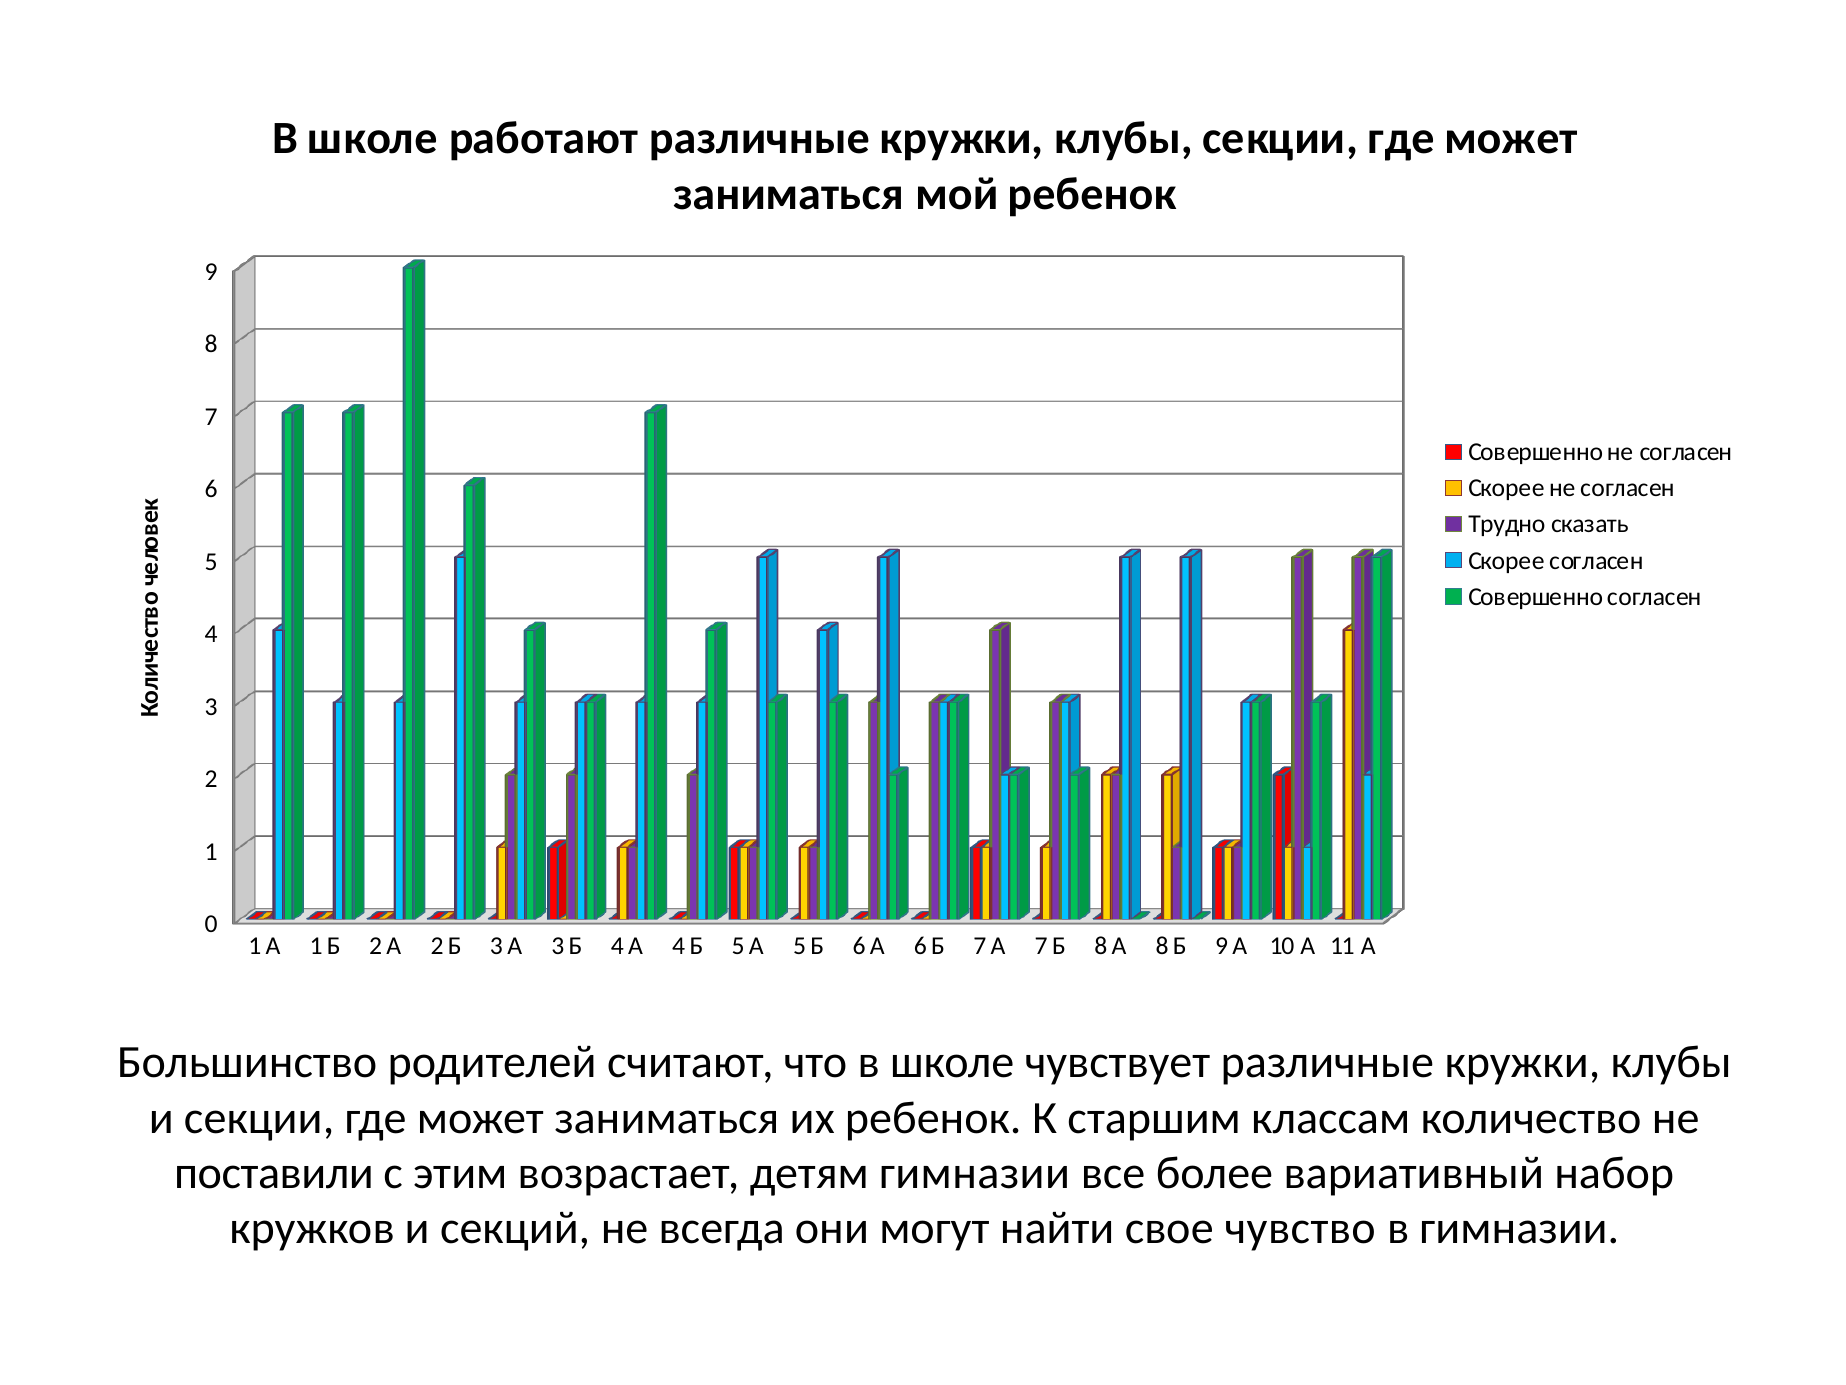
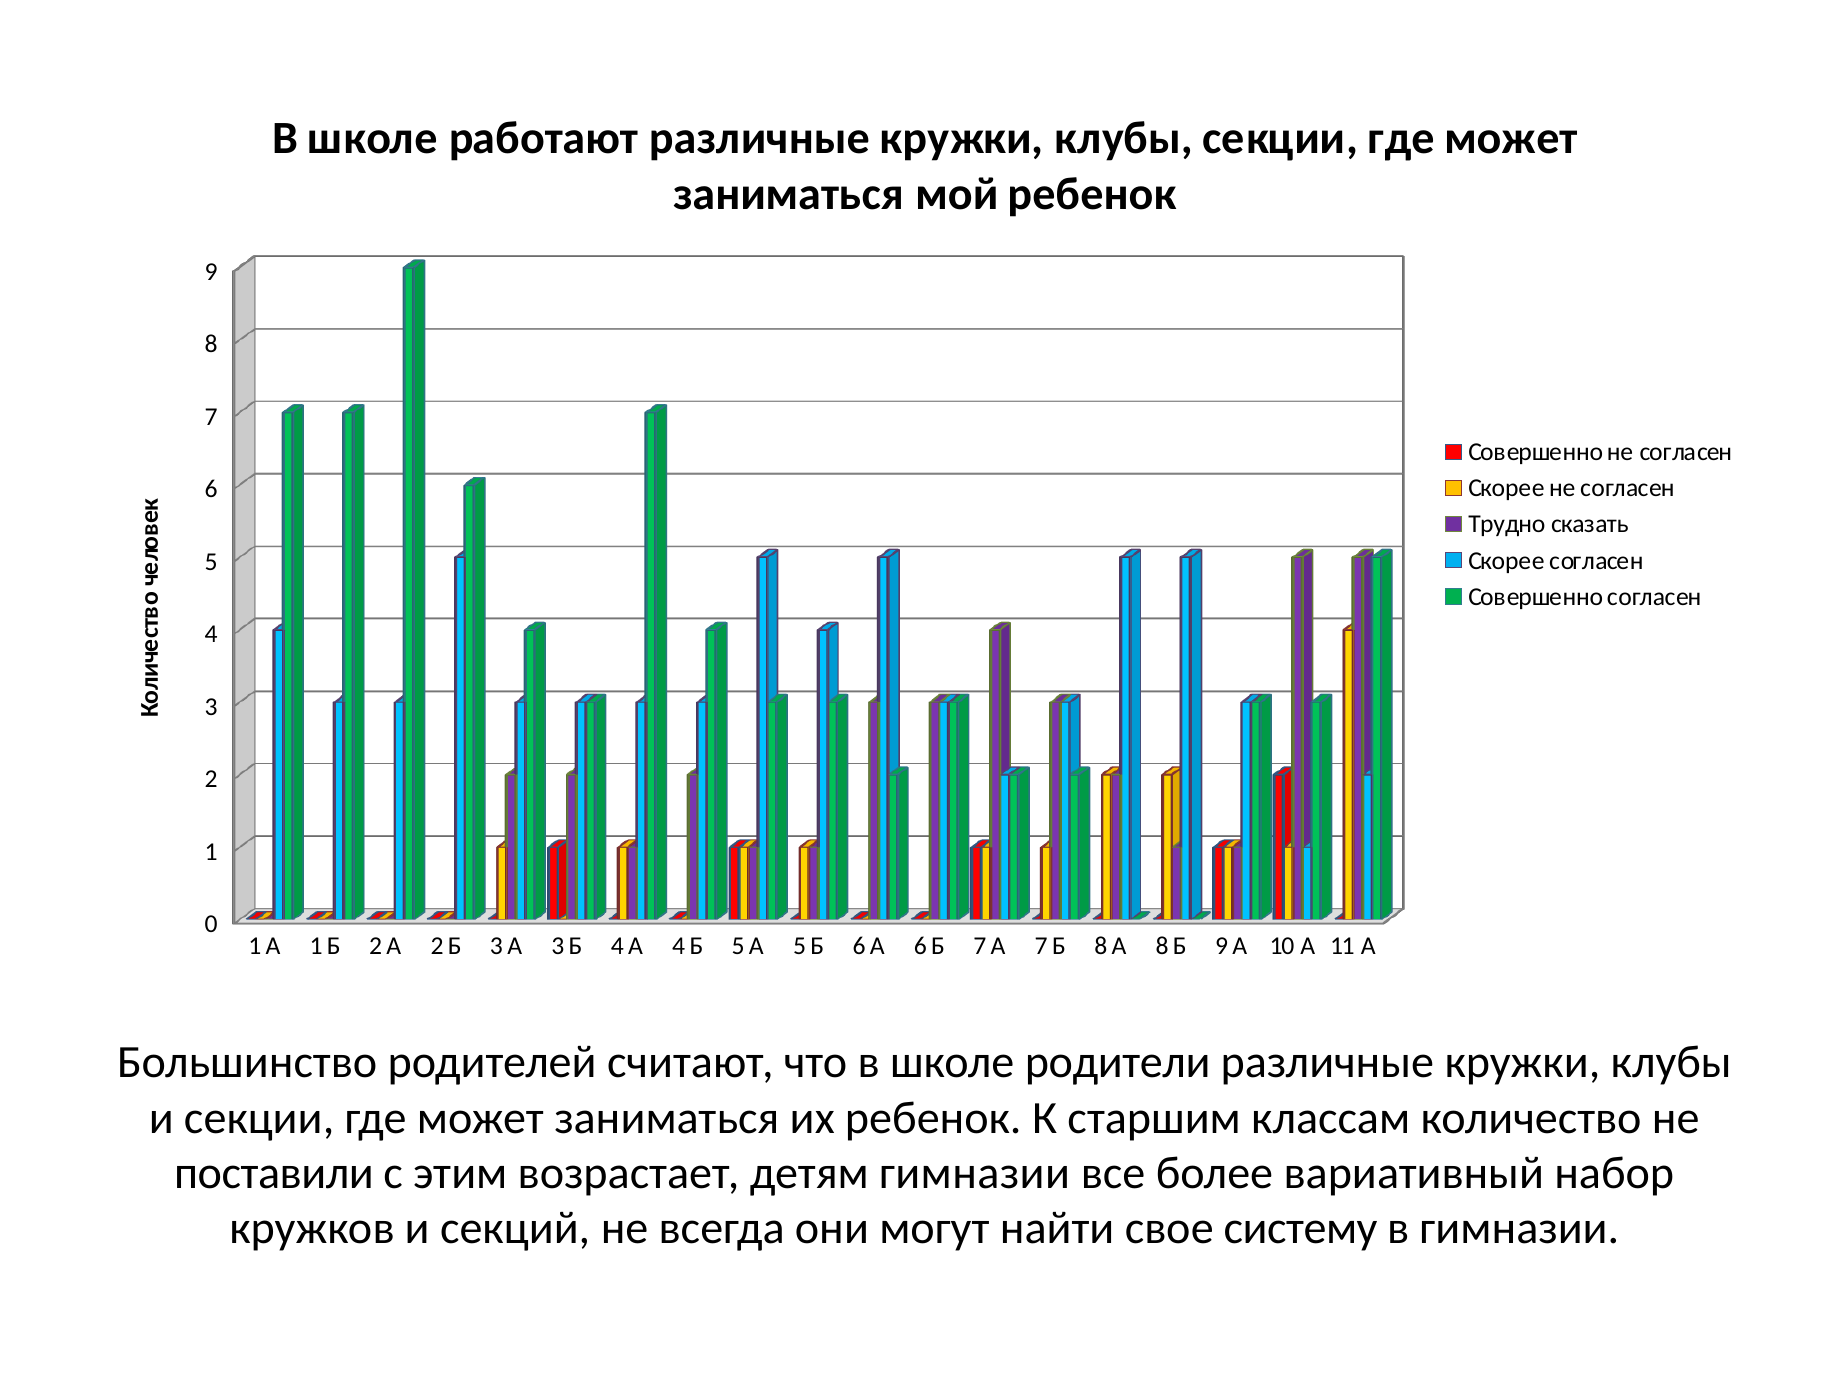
чувствует: чувствует -> родители (1118, 1062)
чувство: чувство -> систему (1301, 1228)
